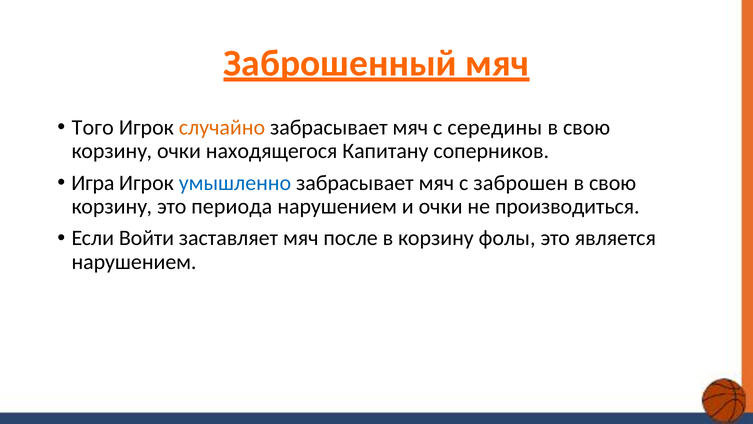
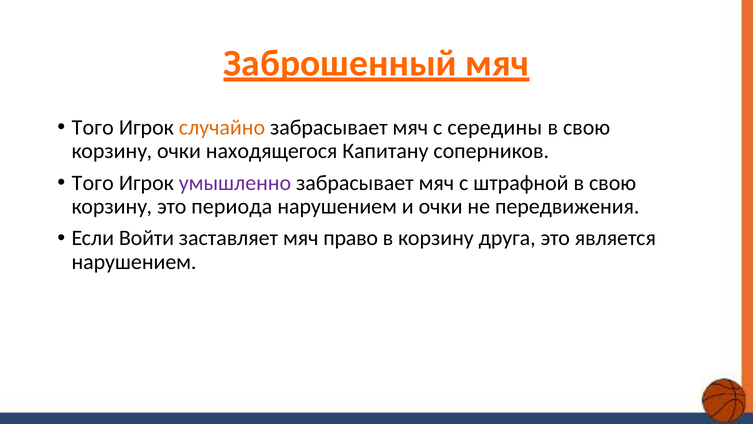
Игра: Игра -> Того (93, 183)
умышленно colour: blue -> purple (235, 183)
заброшен: заброшен -> штрафной (521, 183)
производиться: производиться -> передвижения (567, 206)
после: после -> право (351, 238)
фолы: фолы -> друга (507, 238)
